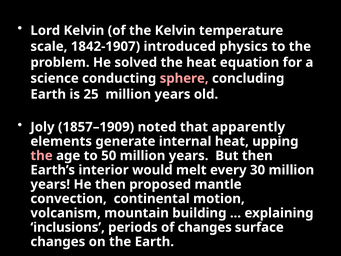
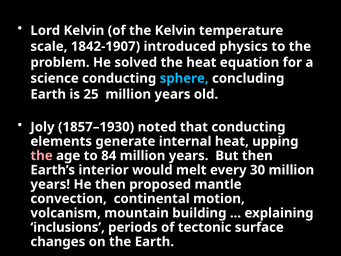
sphere colour: pink -> light blue (184, 78)
1857–1909: 1857–1909 -> 1857–1930 (96, 127)
that apparently: apparently -> conducting (248, 127)
50: 50 -> 84 (109, 156)
of changes: changes -> tectonic (205, 227)
